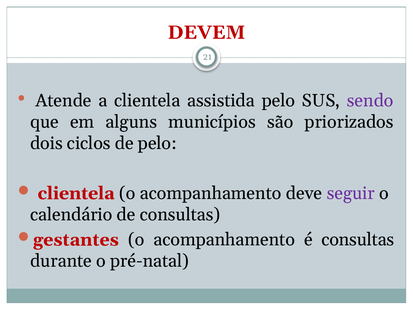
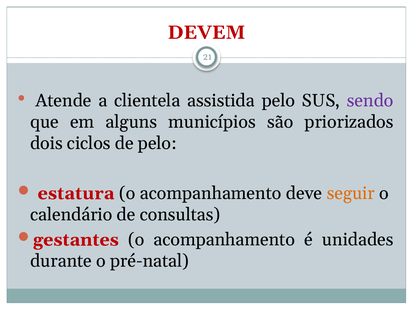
clientela: clientela -> estatura (76, 193)
seguir colour: purple -> orange (351, 193)
é consultas: consultas -> unidades (358, 240)
